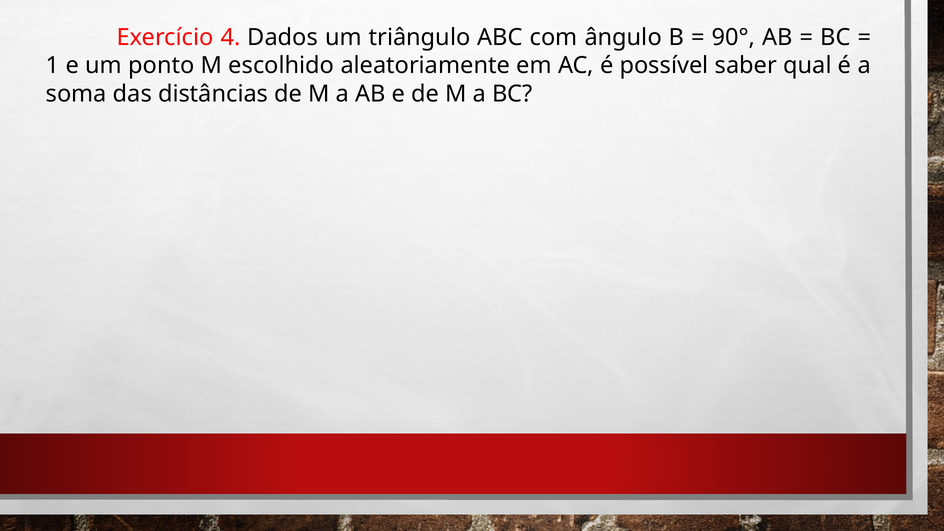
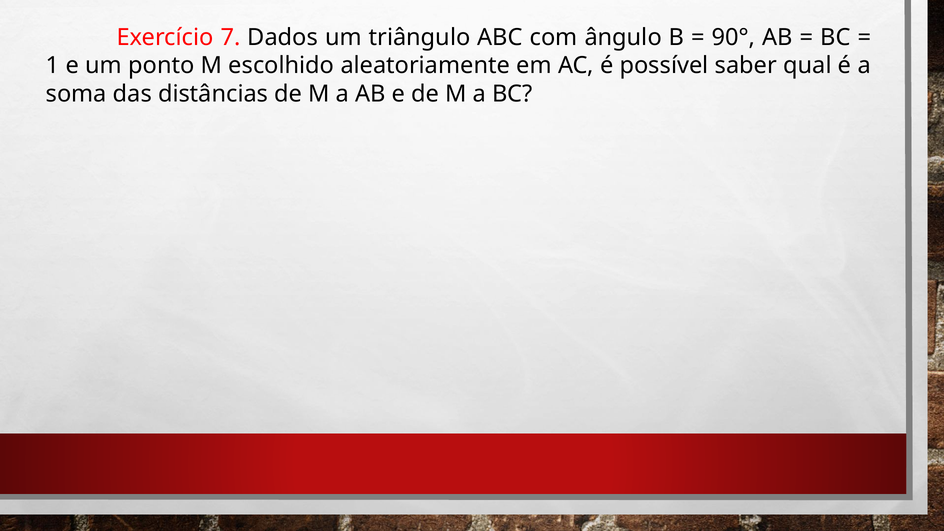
4: 4 -> 7 (230, 37)
